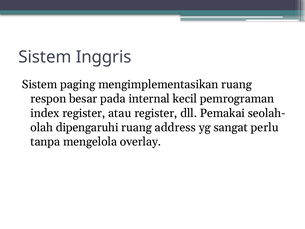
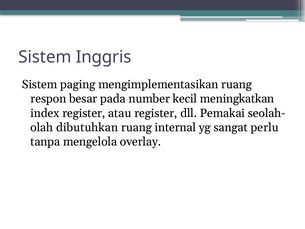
internal: internal -> number (149, 99)
pemrograman: pemrograman -> meningkatkan (237, 99)
dipengaruhi: dipengaruhi -> dibutuhkan (87, 127)
address: address -> internal (175, 127)
